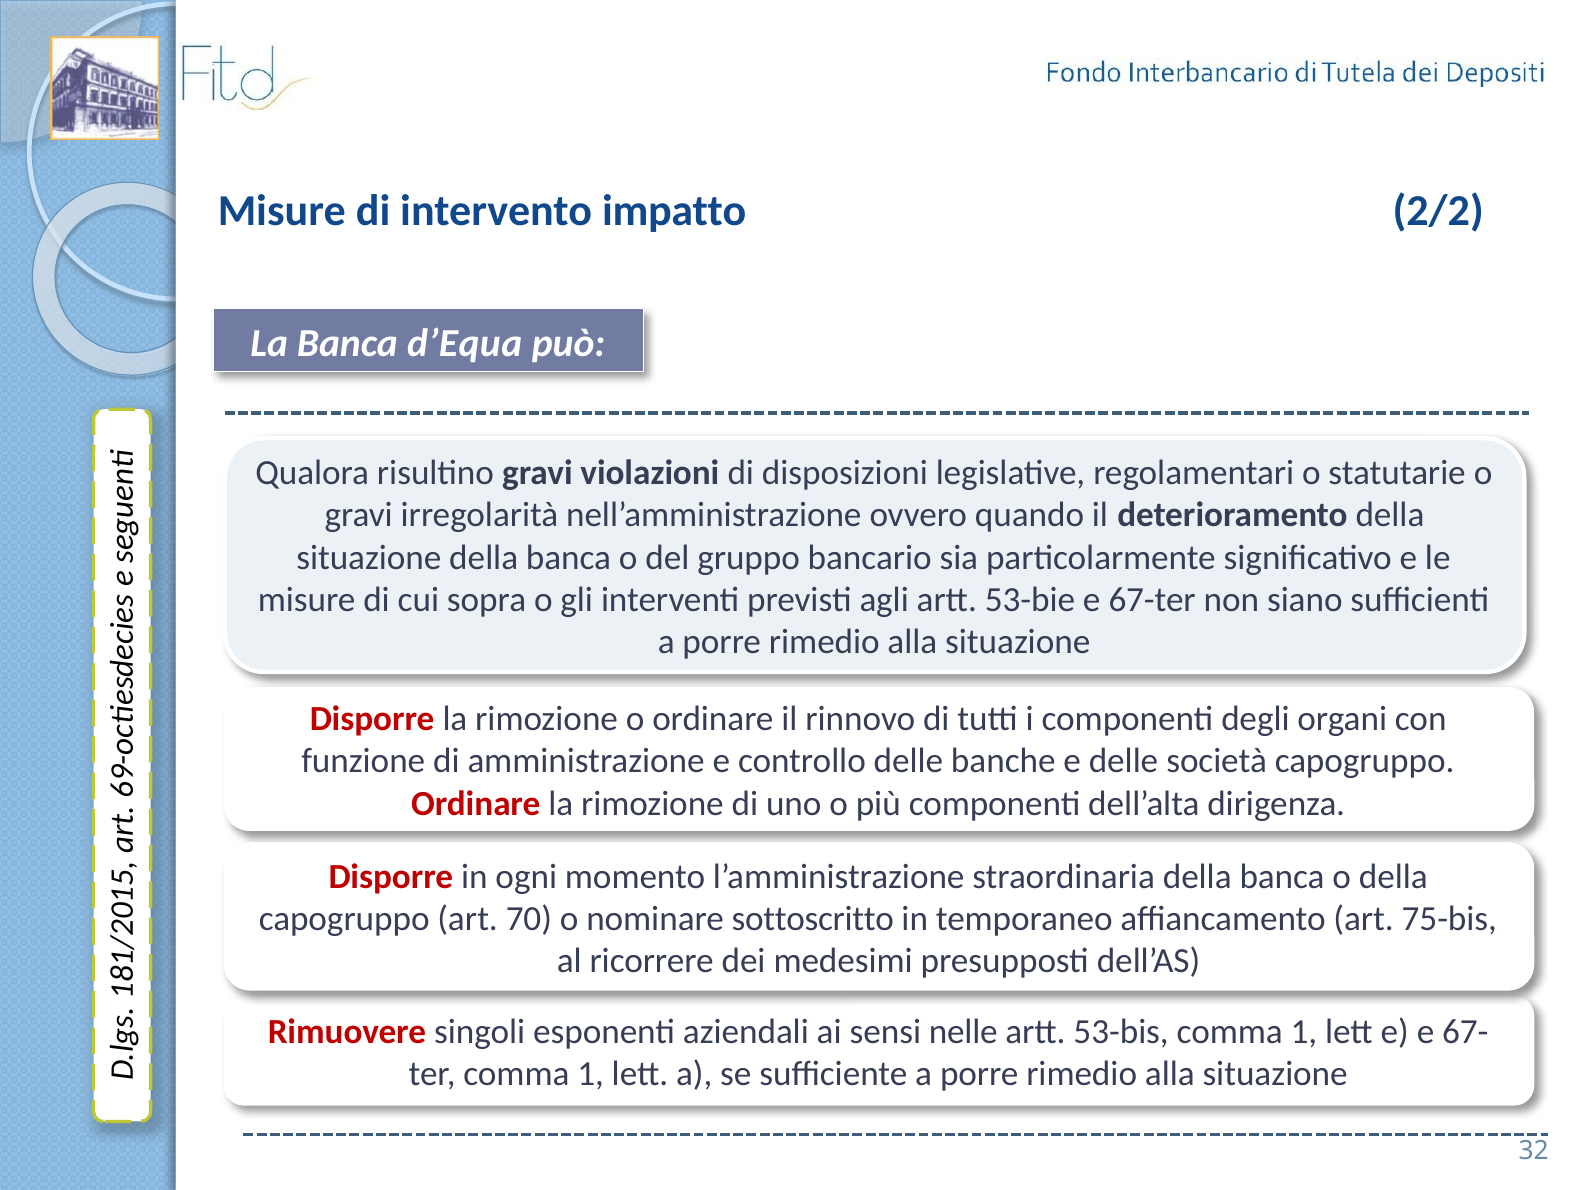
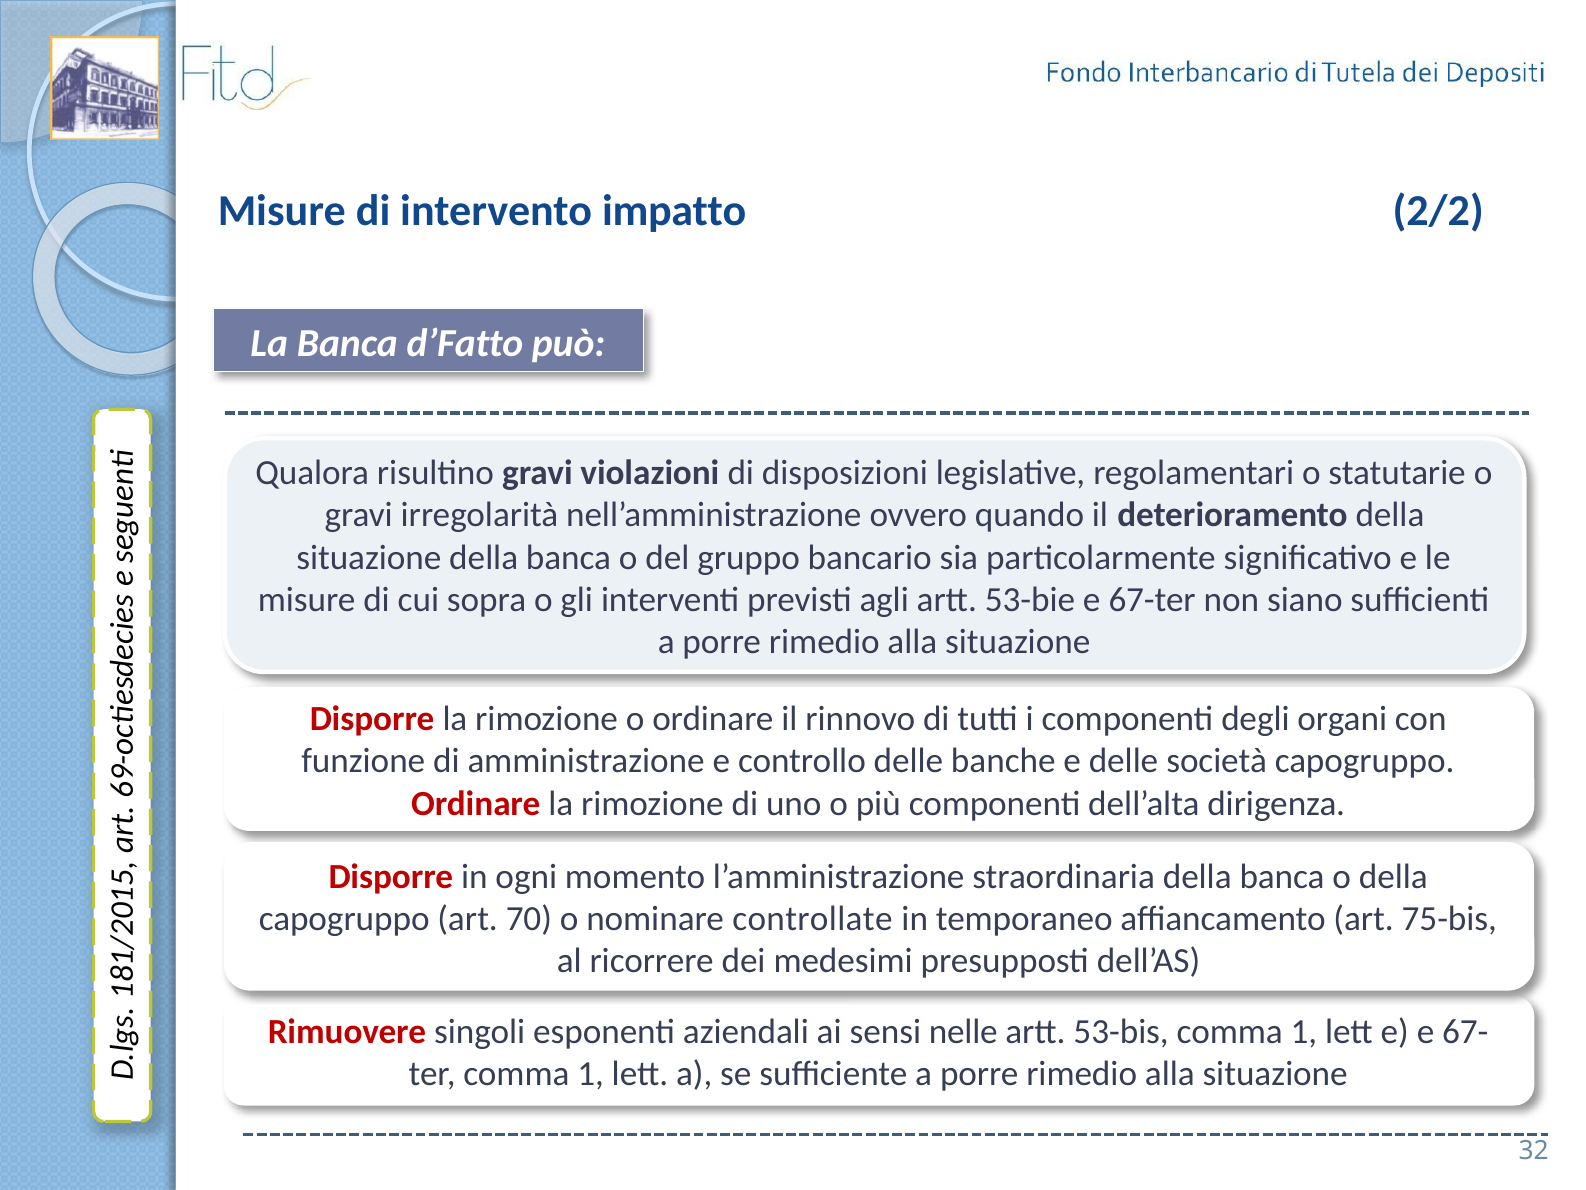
d’Equa: d’Equa -> d’Fatto (465, 343)
sottoscritto: sottoscritto -> controllate (812, 918)
